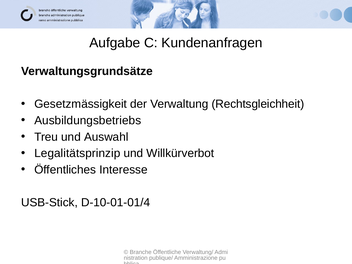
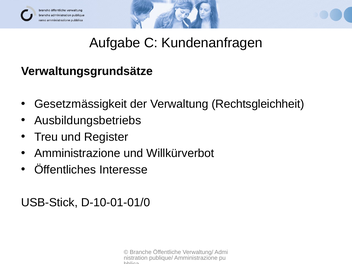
Auswahl: Auswahl -> Register (106, 137)
Legalitätsprinzip: Legalitätsprinzip -> Amministrazione (77, 153)
D-10-01-01/4: D-10-01-01/4 -> D-10-01-01/0 (116, 203)
